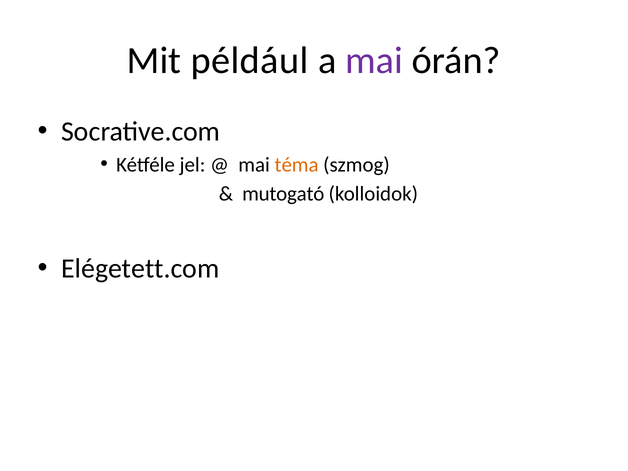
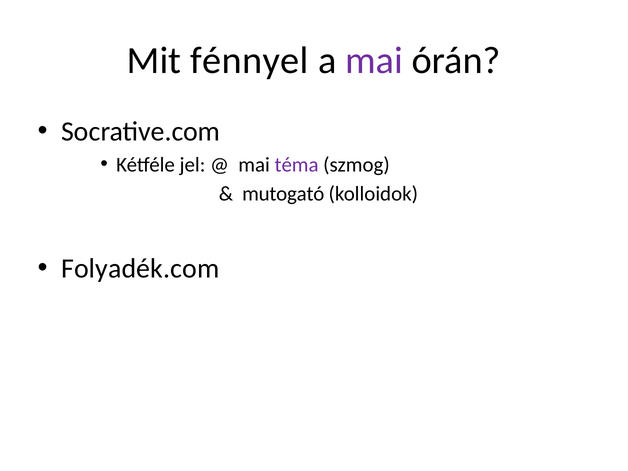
például: például -> fénnyel (249, 61)
téma colour: orange -> purple (297, 165)
Elégetett.com: Elégetett.com -> Folyadék.com (140, 269)
